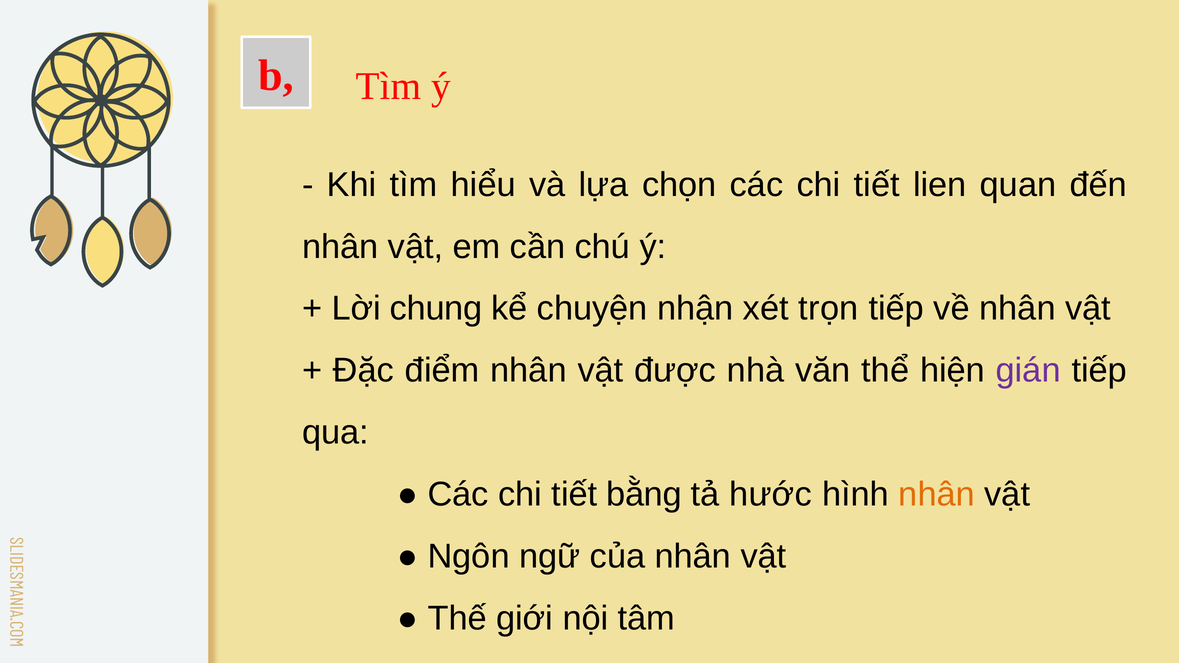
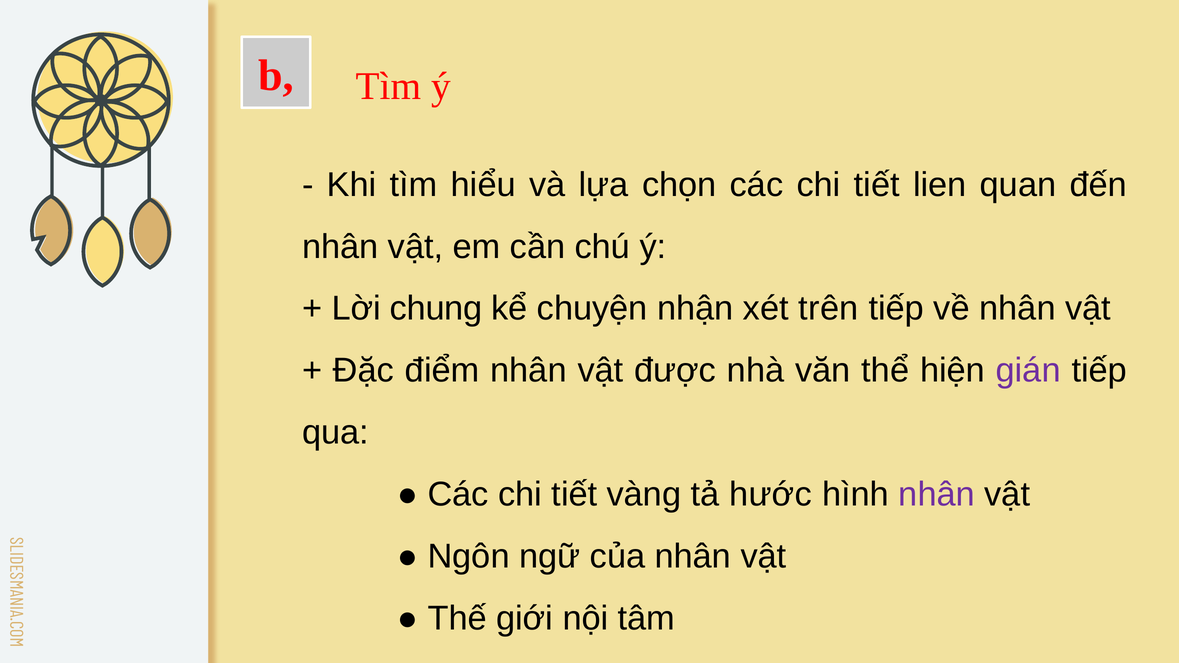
trọn: trọn -> trên (828, 309)
bằng: bằng -> vàng (644, 494)
nhân colour: orange -> purple (937, 494)
